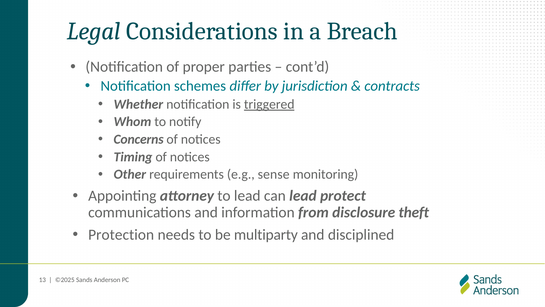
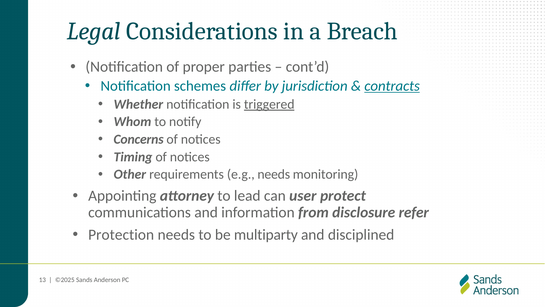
contracts underline: none -> present (392, 86)
e.g sense: sense -> needs (274, 174)
can lead: lead -> user (303, 196)
theft: theft -> refer (414, 212)
